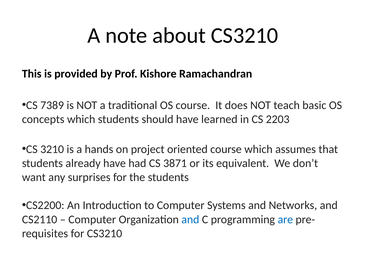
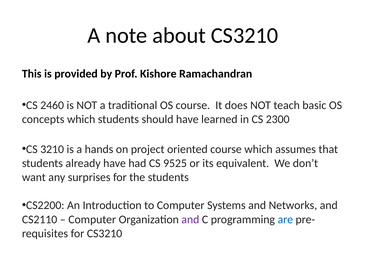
7389: 7389 -> 2460 (52, 105)
2203: 2203 -> 2300 (278, 119)
3871: 3871 -> 9525 (175, 163)
and colour: blue -> purple (190, 219)
